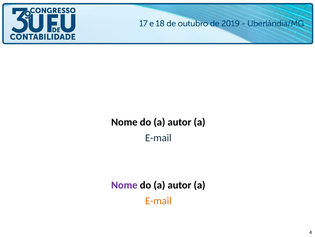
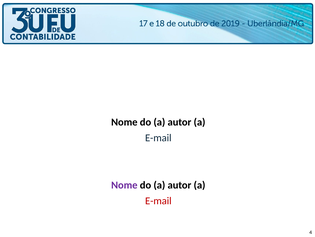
E-mail colour: orange -> red (158, 200)
